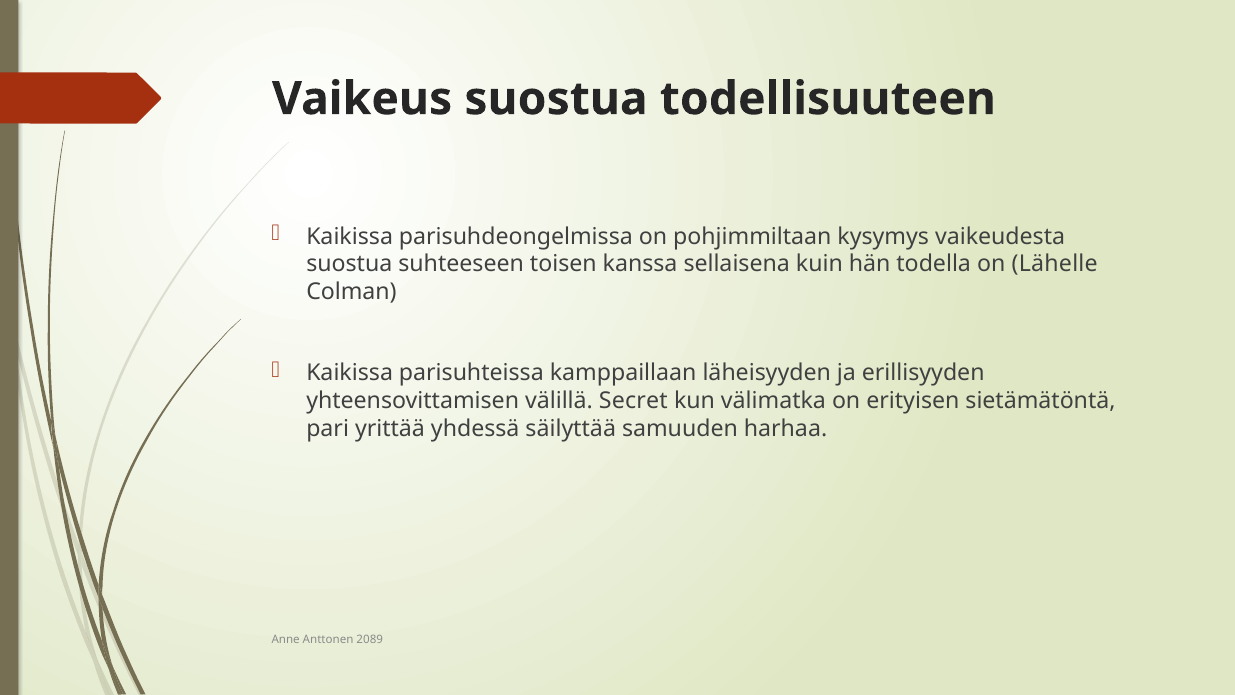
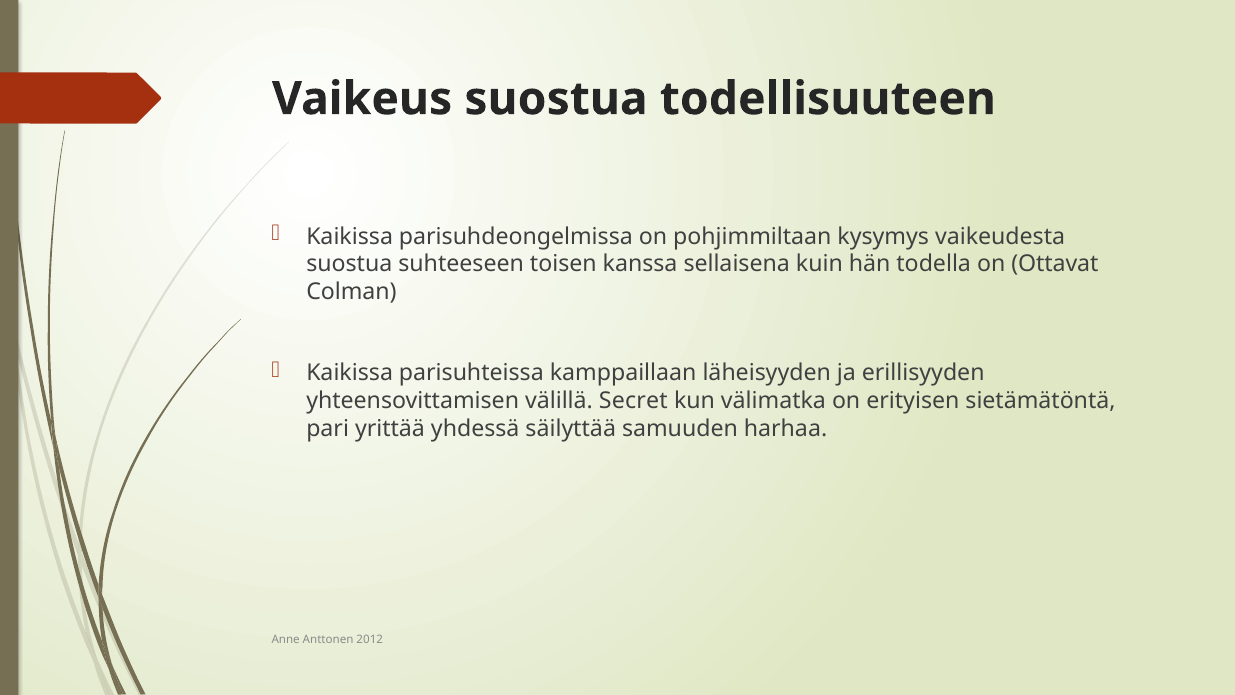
Lähelle: Lähelle -> Ottavat (1055, 264)
2089: 2089 -> 2012 (370, 640)
